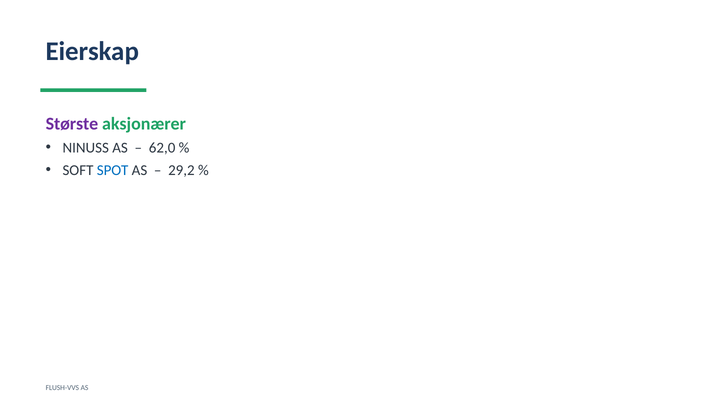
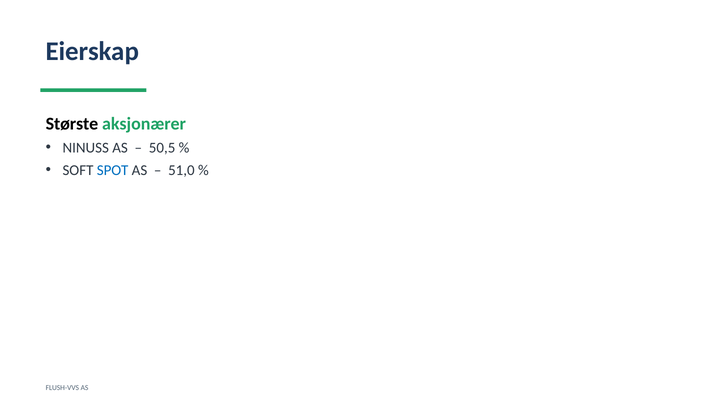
Største colour: purple -> black (72, 124)
62,0: 62,0 -> 50,5 (162, 148)
29,2: 29,2 -> 51,0 (181, 170)
